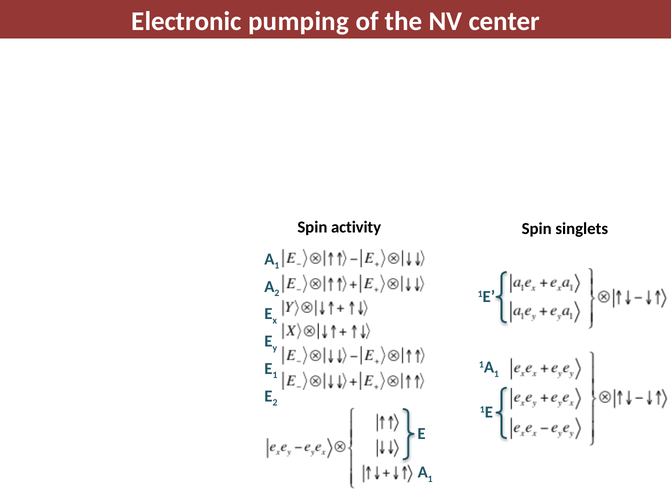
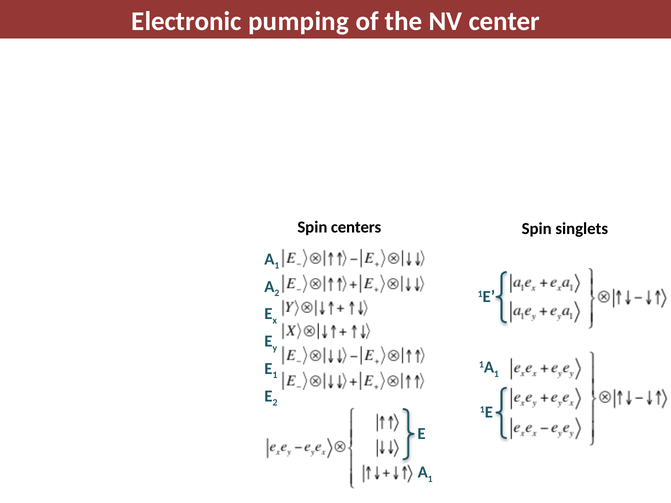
activity: activity -> centers (356, 227)
